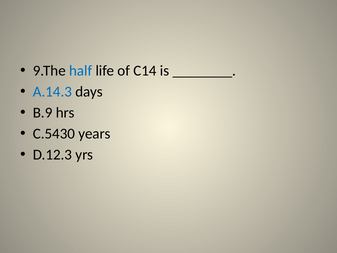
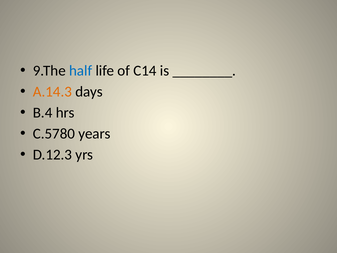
A.14.3 colour: blue -> orange (52, 92)
B.9: B.9 -> B.4 (43, 113)
C.5430: C.5430 -> C.5780 (54, 134)
